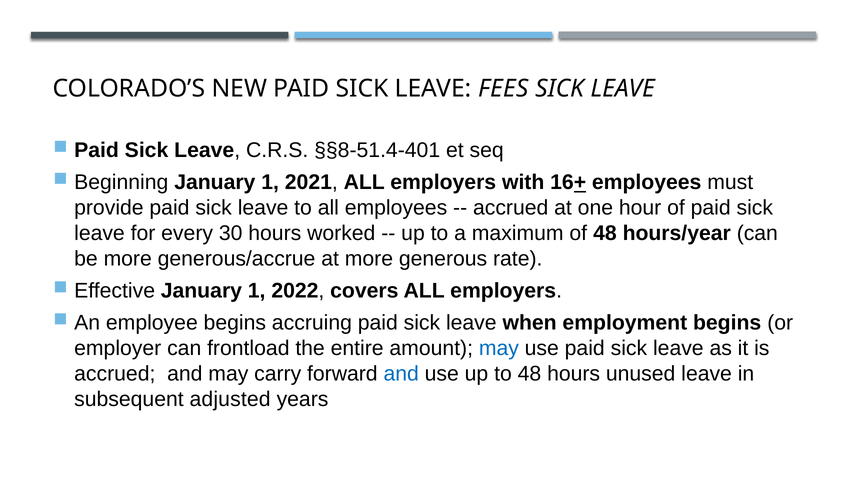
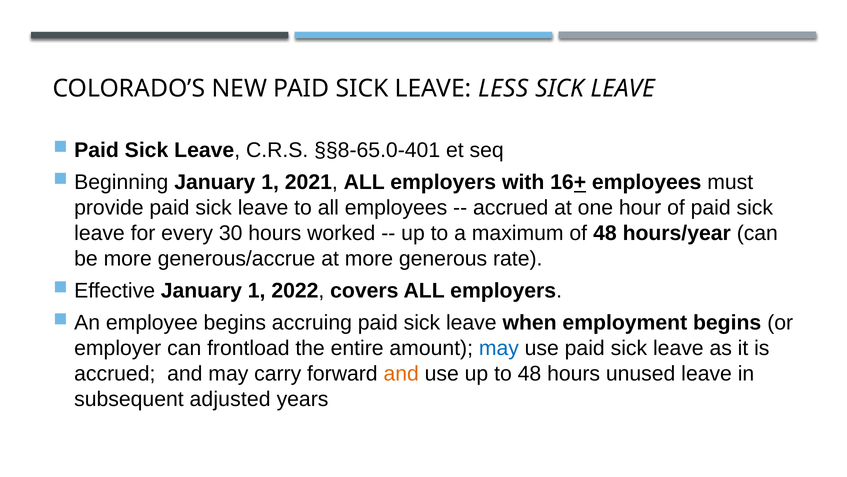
FEES: FEES -> LESS (503, 89)
§§8-51.4-401: §§8-51.4-401 -> §§8-65.0-401 (377, 150)
and colour: blue -> orange (401, 373)
